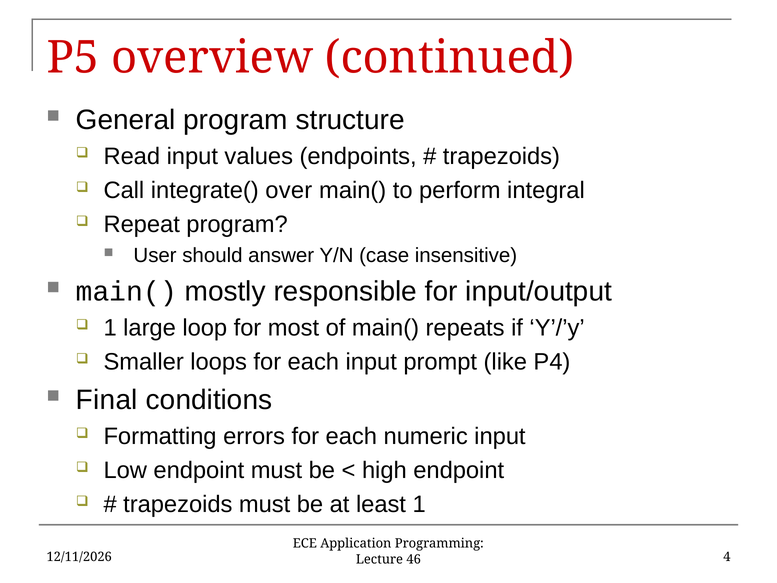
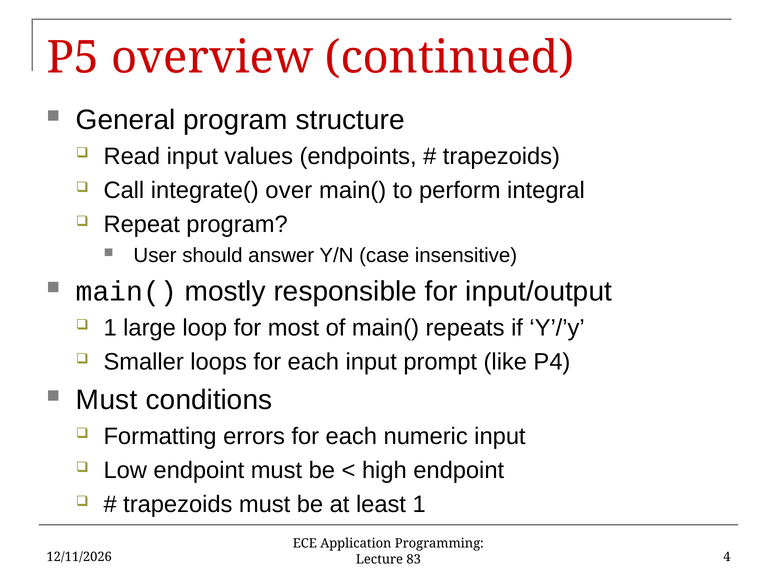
Final: Final -> Must (107, 400)
46: 46 -> 83 (414, 559)
